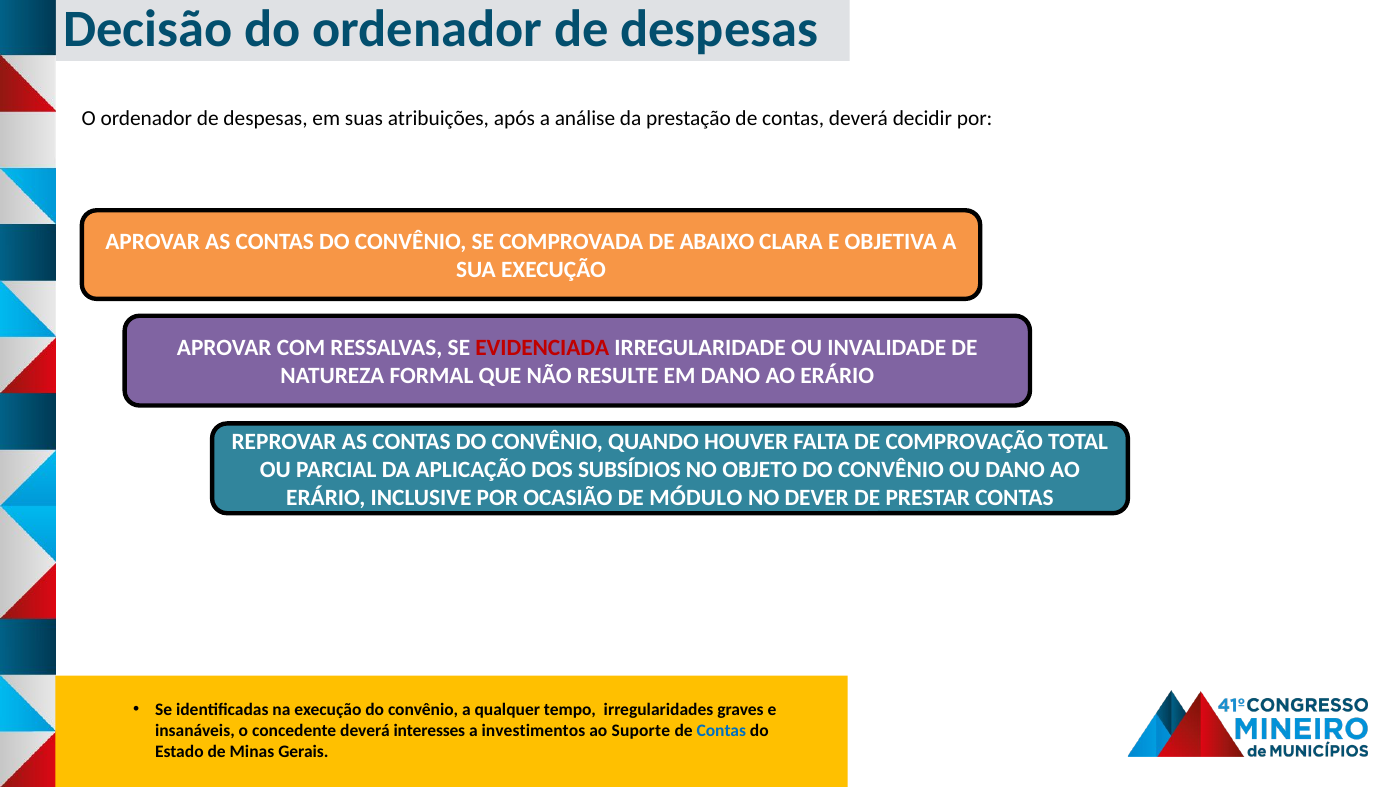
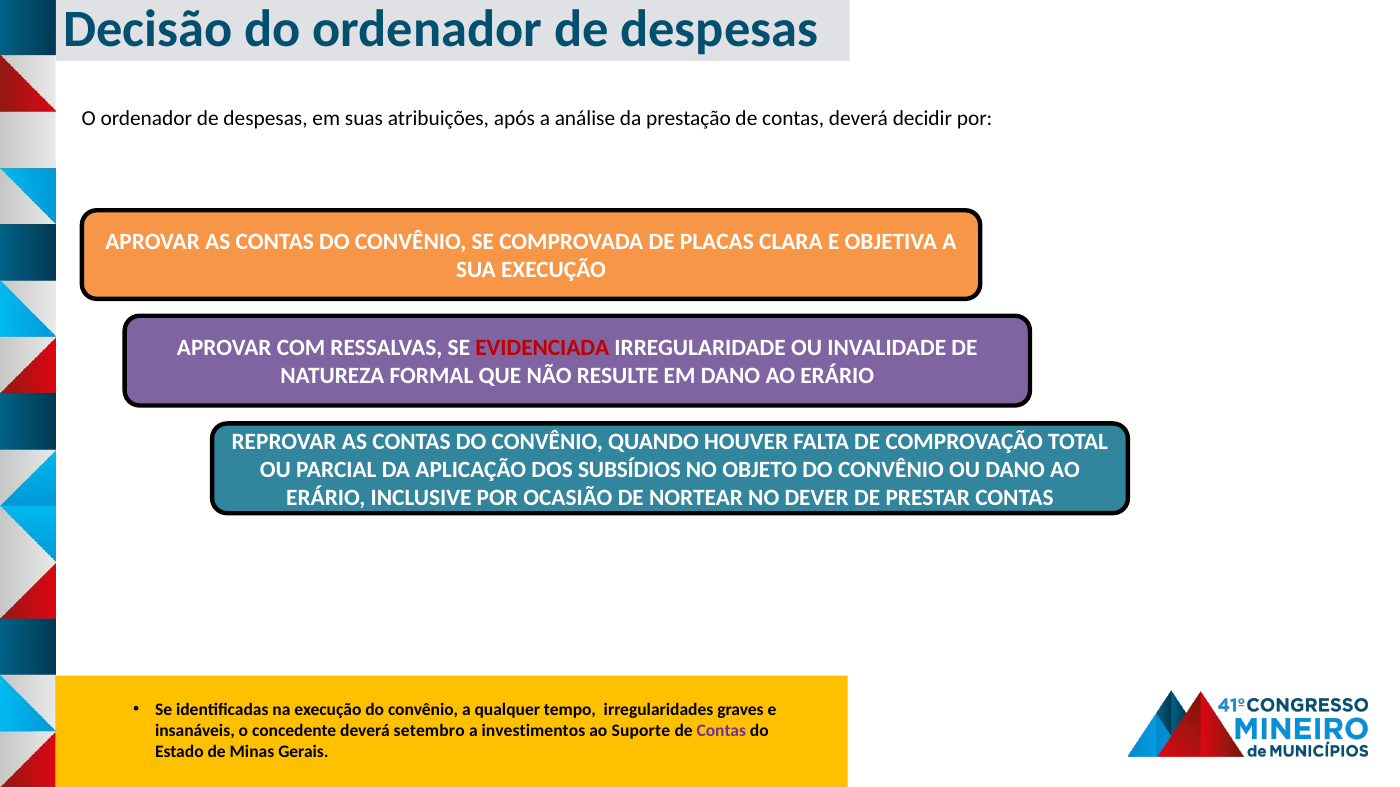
ABAIXO: ABAIXO -> PLACAS (717, 242)
MÓDULO: MÓDULO -> NORTEAR (696, 498)
interesses: interesses -> setembro (429, 731)
Contas colour: blue -> purple (721, 731)
